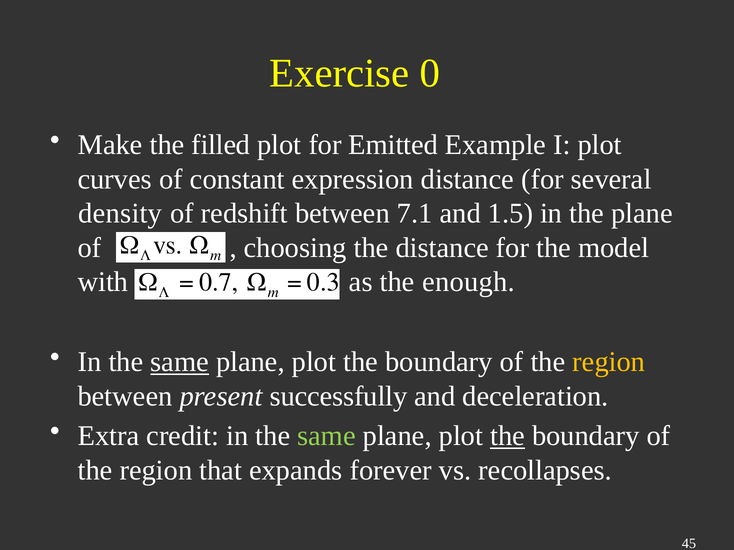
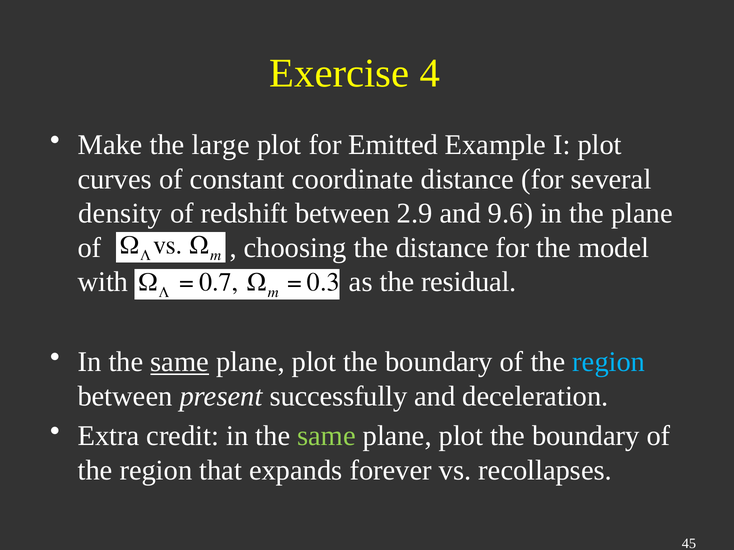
0: 0 -> 4 (430, 73)
filled: filled -> large (221, 145)
expression: expression -> coordinate (353, 179)
7.1: 7.1 -> 2.9 (415, 214)
1.5: 1.5 -> 9.6 (510, 214)
enough: enough -> residual (469, 282)
region colour: yellow -> light blue (609, 362)
the underline: present -> none (508, 436)
